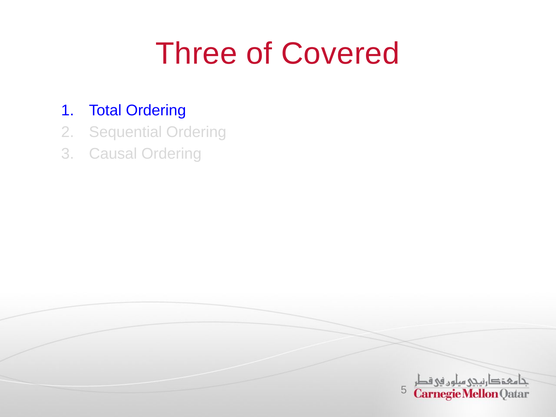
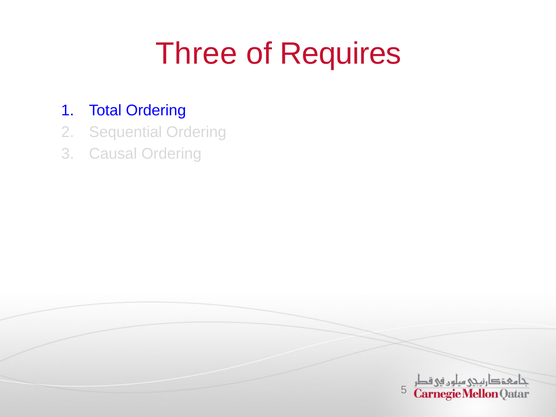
Covered: Covered -> Requires (341, 54)
